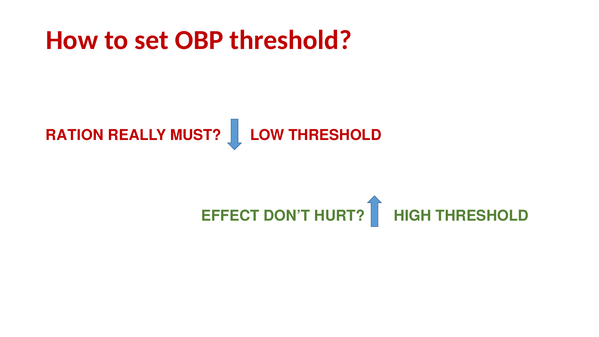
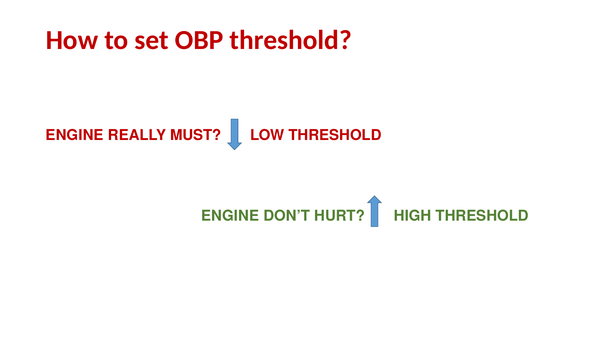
RATION: RATION -> ENGINE (75, 135)
EFFECT: EFFECT -> ENGINE (230, 216)
